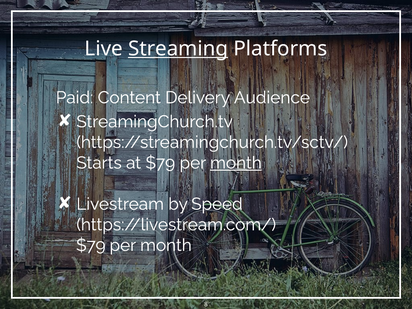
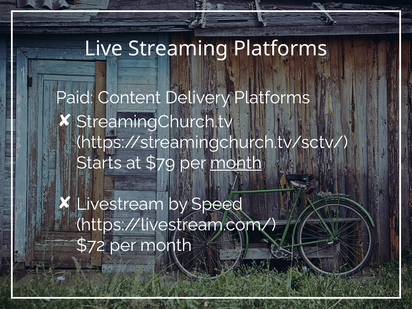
Streaming underline: present -> none (178, 49)
Delivery Audience: Audience -> Platforms (272, 98)
$79: $79 -> $72 (91, 245)
